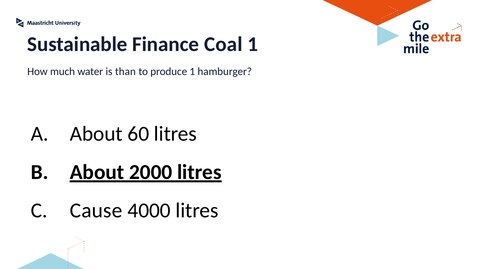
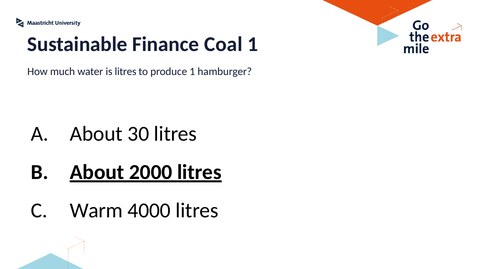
is than: than -> litres (126, 72)
60: 60 -> 30 (138, 134)
Cause: Cause -> Warm (96, 211)
